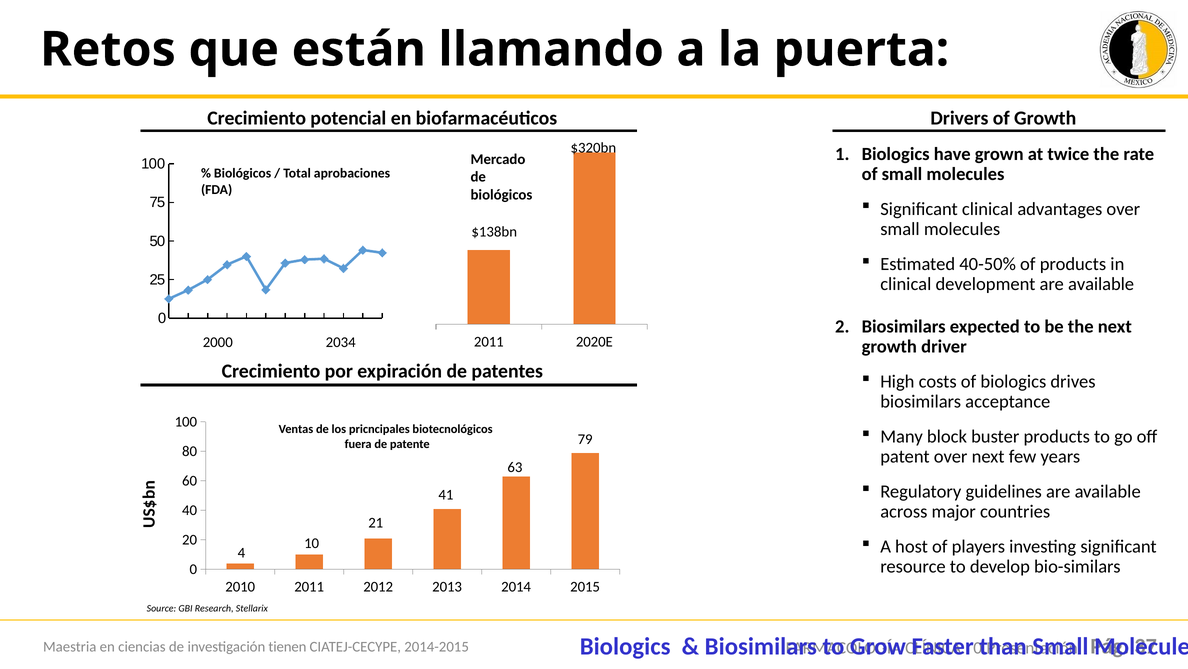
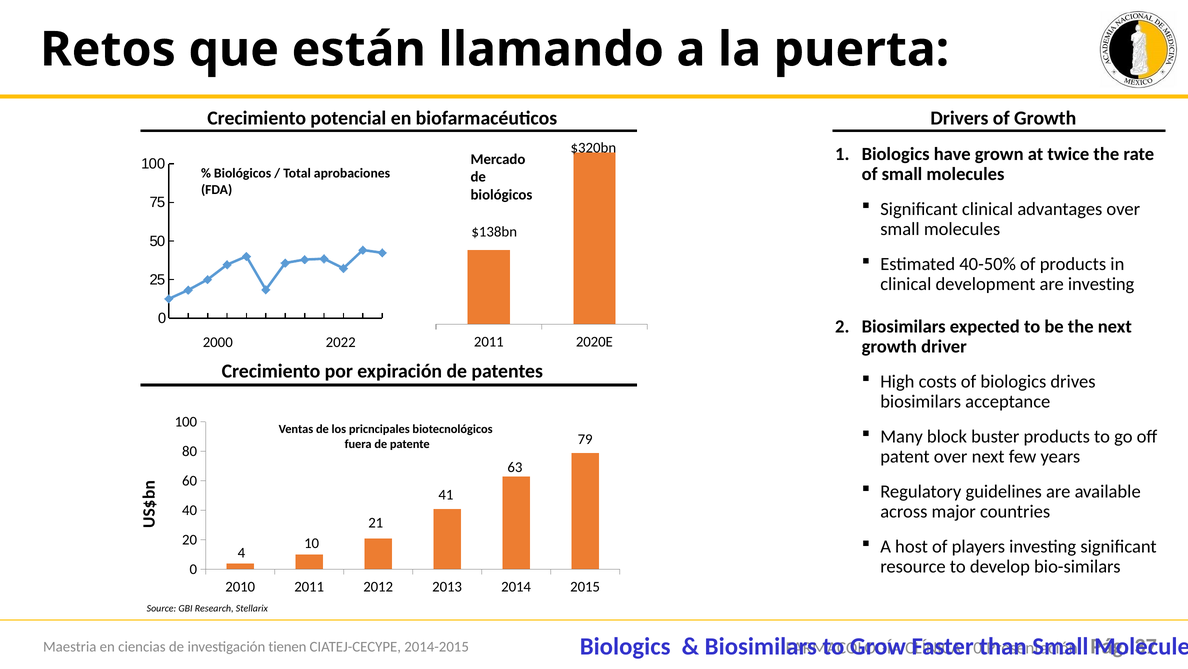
development are available: available -> investing (1101, 284)
2034: 2034 -> 2022 (341, 342)
